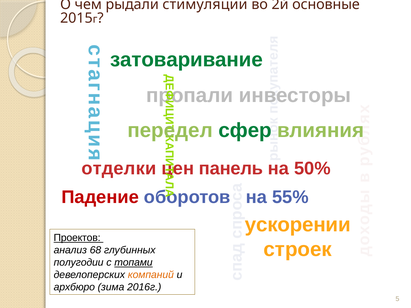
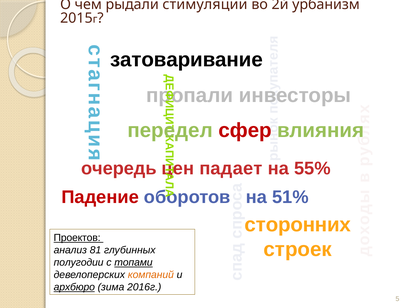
основные: основные -> урбанизм (326, 4)
затоваривание colour: green -> black (186, 60)
сфер colour: green -> red (245, 130)
отделки: отделки -> очередь (119, 169)
панель: панель -> падает (231, 169)
50%: 50% -> 55% (312, 169)
55%: 55% -> 51% (290, 197)
ускорении: ускорении -> сторонних (298, 225)
68: 68 -> 81 (95, 250)
архбюро underline: none -> present (74, 287)
